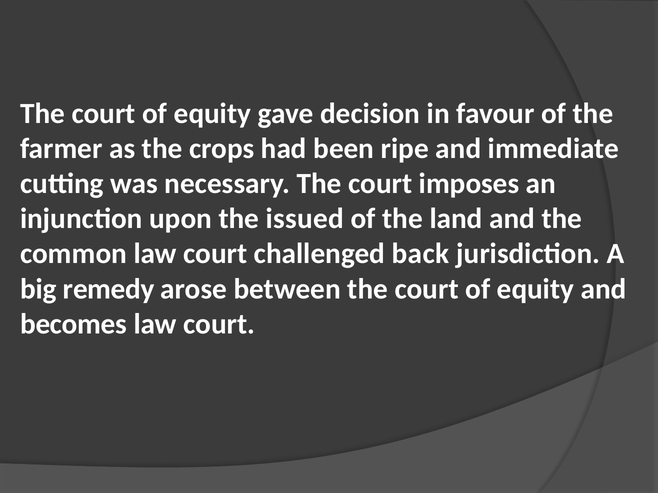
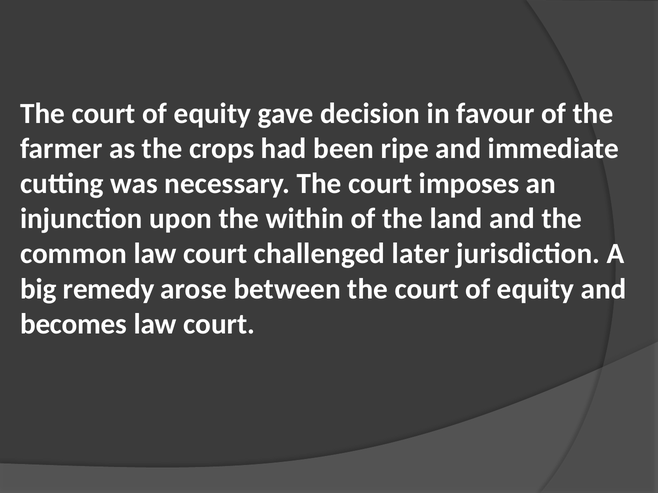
issued: issued -> within (305, 219)
back: back -> later (421, 254)
